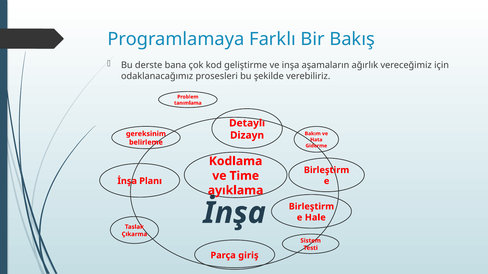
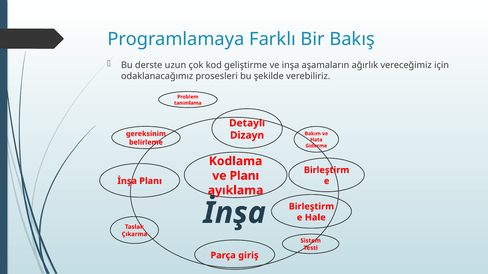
bana: bana -> uzun (175, 65)
ve Time: Time -> Planı (244, 176)
